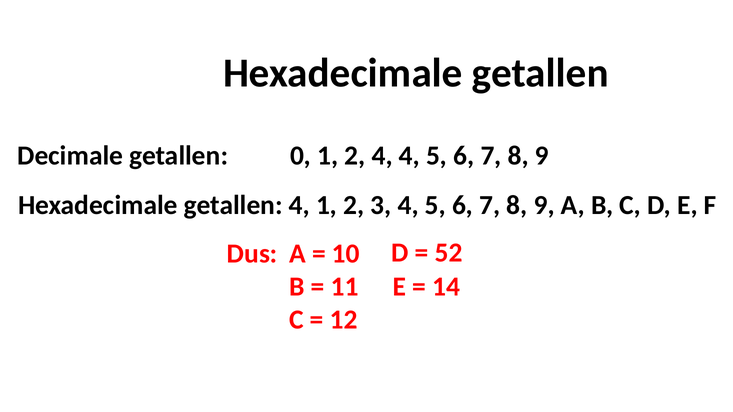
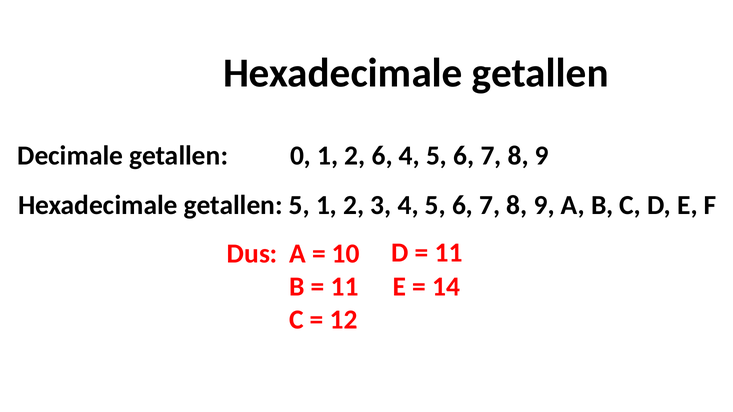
2 4: 4 -> 6 (382, 156)
getallen 4: 4 -> 5 (299, 205)
52: 52 -> 11 (449, 253)
